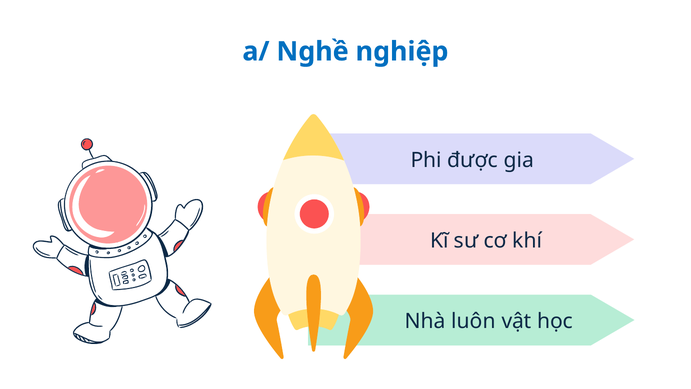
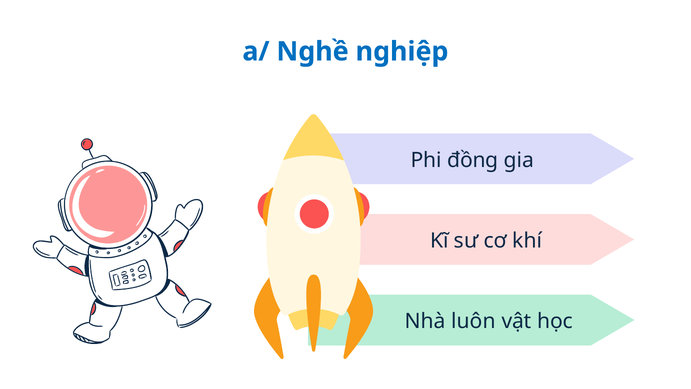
được: được -> đồng (473, 160)
